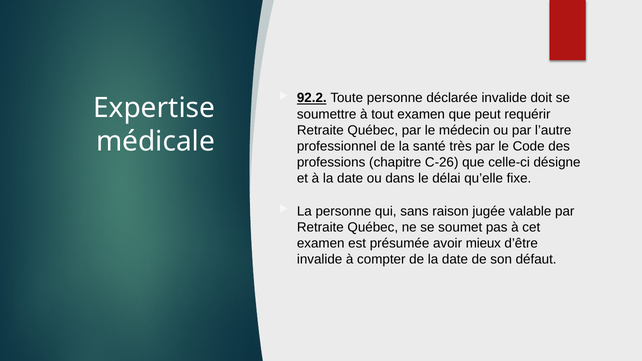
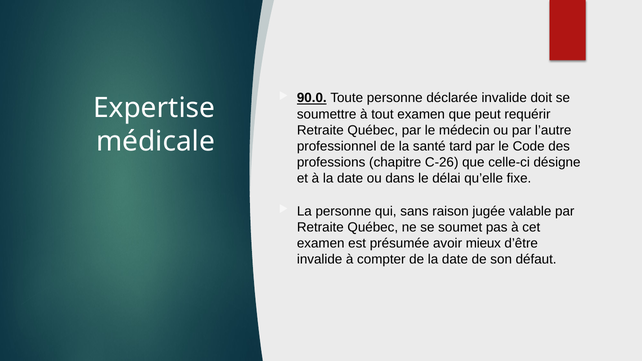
92.2: 92.2 -> 90.0 (312, 98)
très: très -> tard (461, 146)
